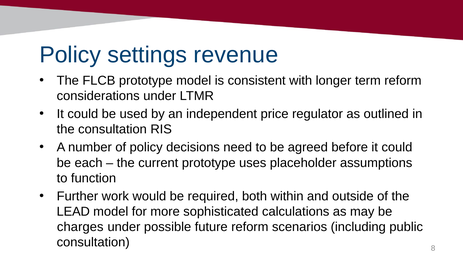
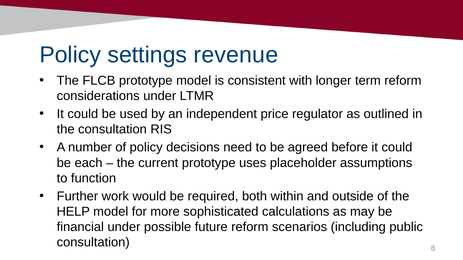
LEAD: LEAD -> HELP (73, 212)
charges: charges -> financial (80, 227)
